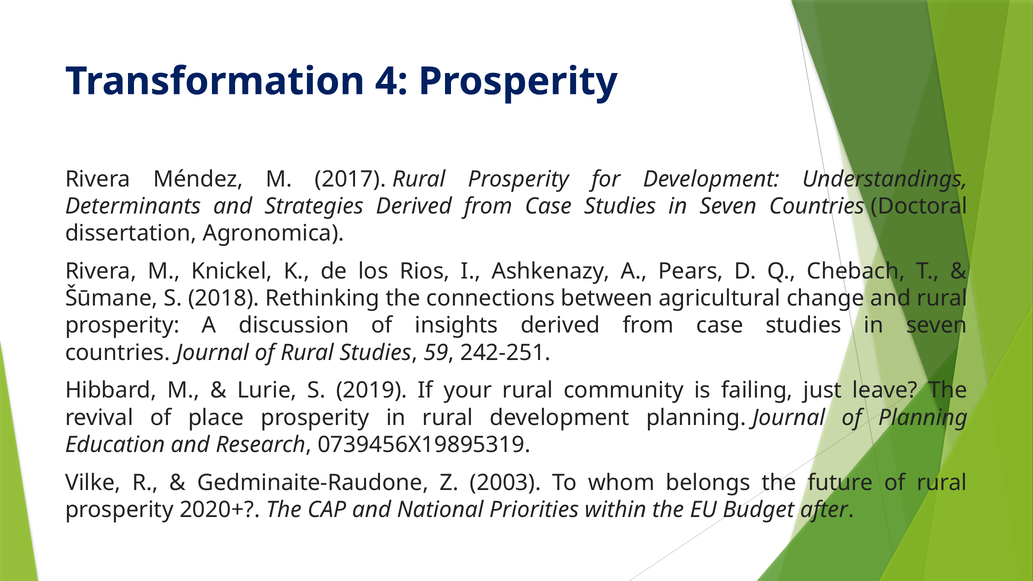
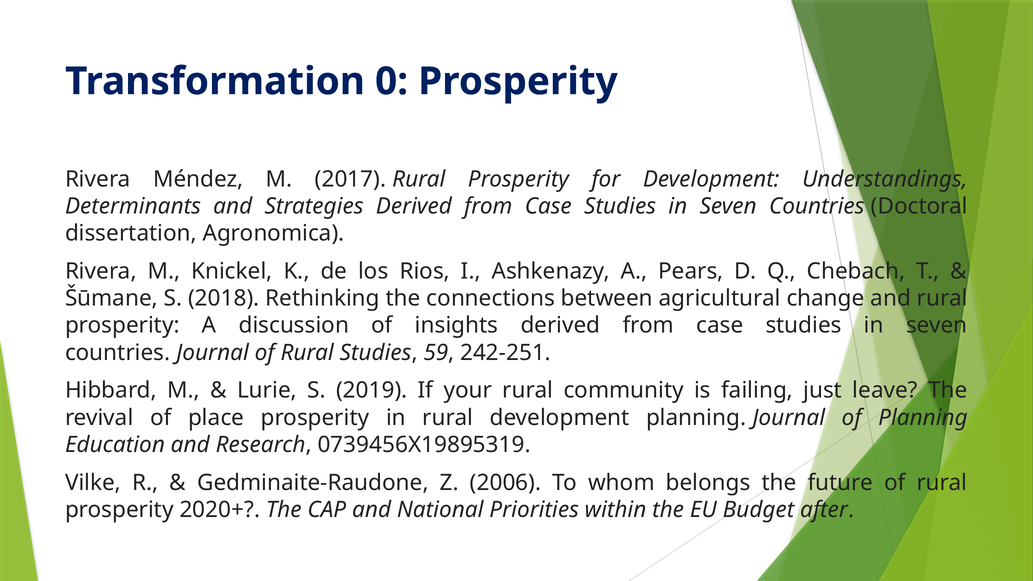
4: 4 -> 0 (392, 81)
2003: 2003 -> 2006 (506, 483)
